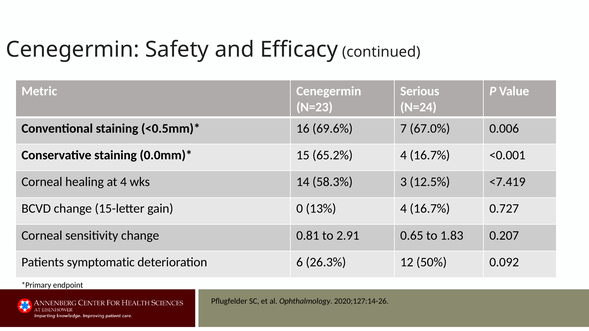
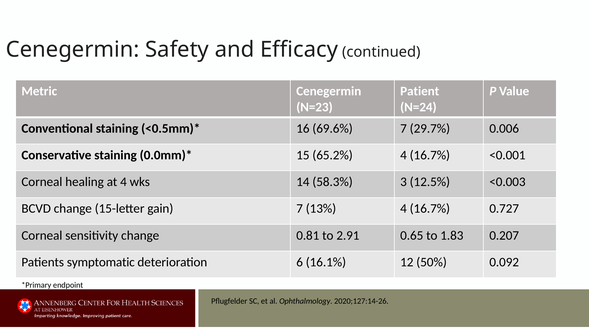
Serious: Serious -> Patient (420, 91)
67.0%: 67.0% -> 29.7% (430, 129)
<7.419: <7.419 -> <0.003 (507, 182)
gain 0: 0 -> 7 (300, 209)
26.3%: 26.3% -> 16.1% (326, 262)
